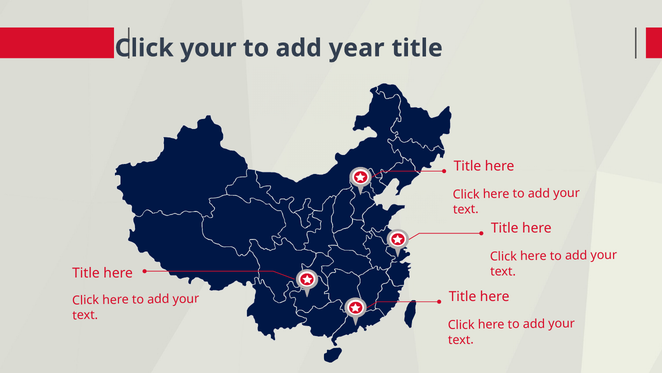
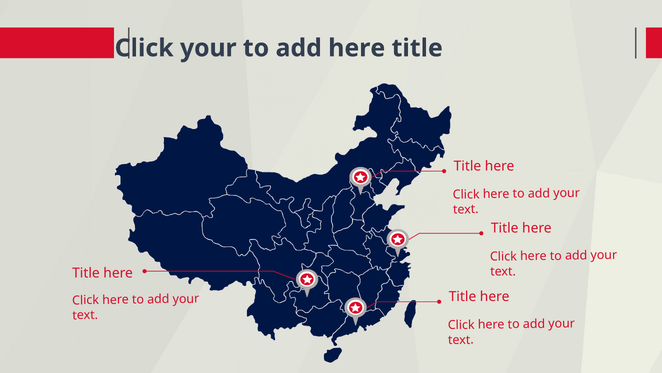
add year: year -> here (357, 48)
